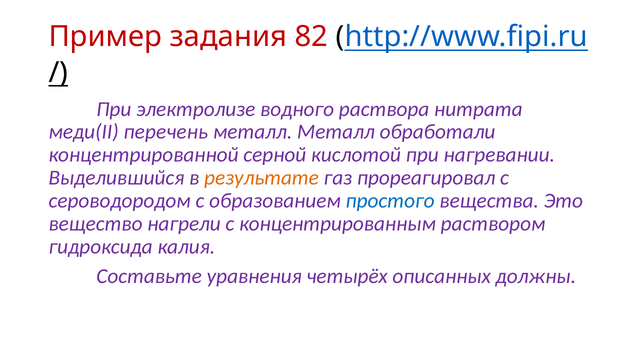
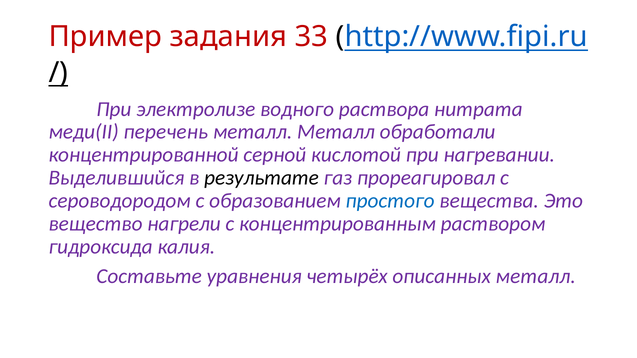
82: 82 -> 33 (311, 37)
результате colour: orange -> black (262, 178)
описанных должны: должны -> металл (536, 276)
